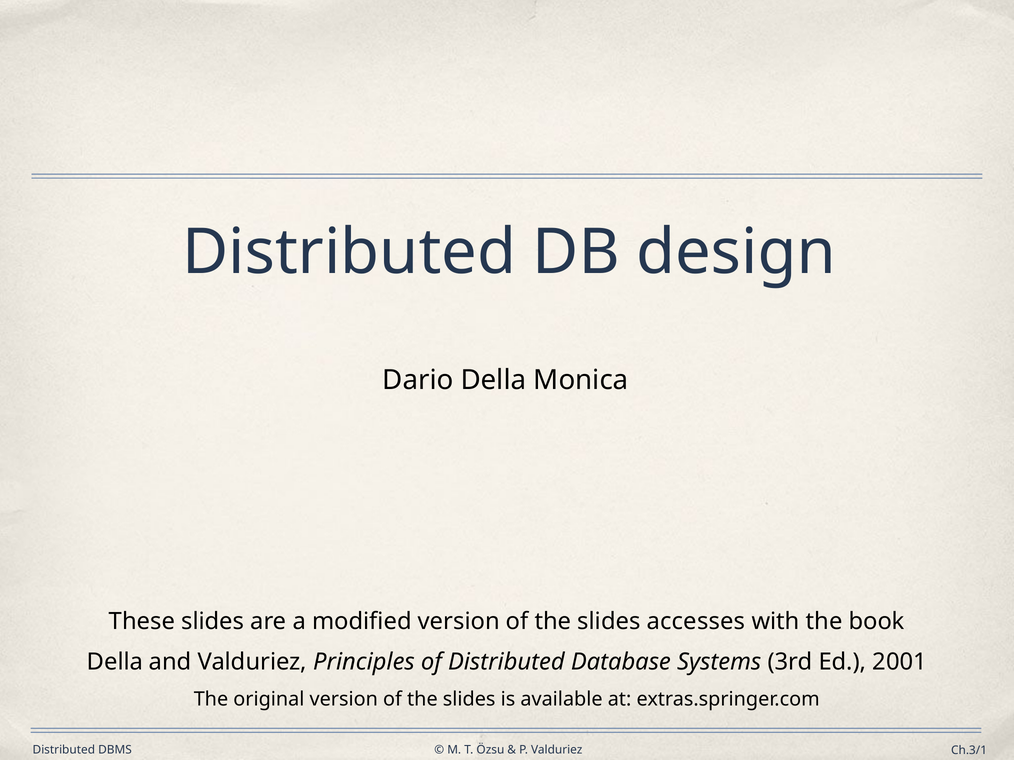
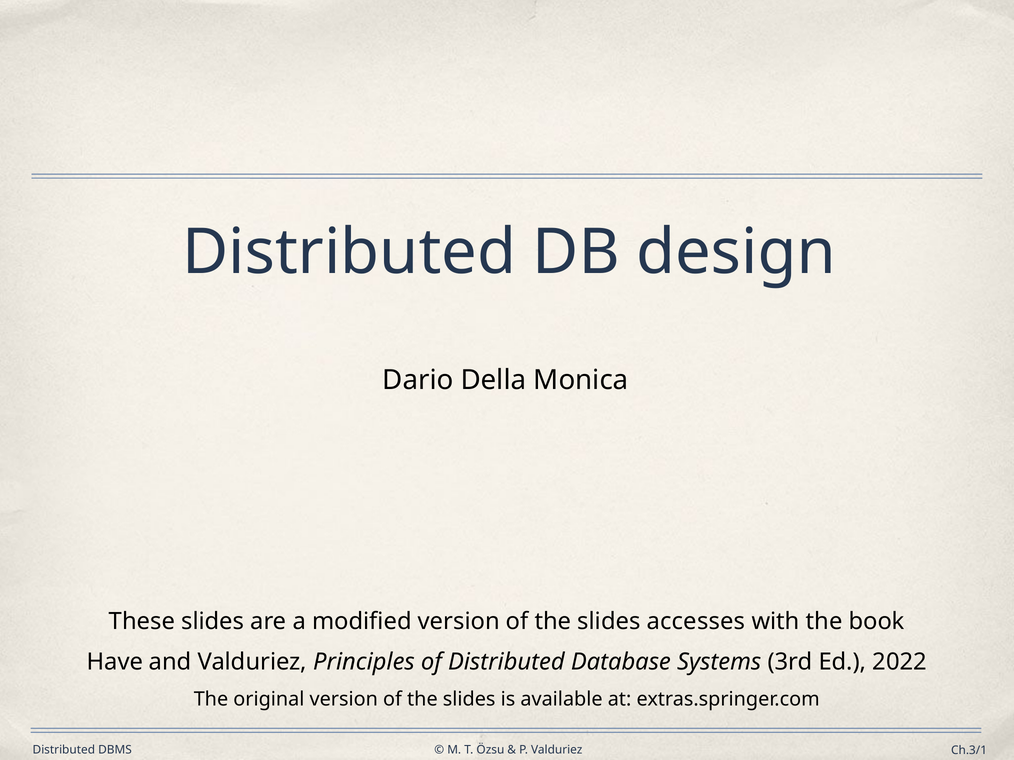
Della: Della -> Have (115, 662)
2001: 2001 -> 2022 (900, 662)
